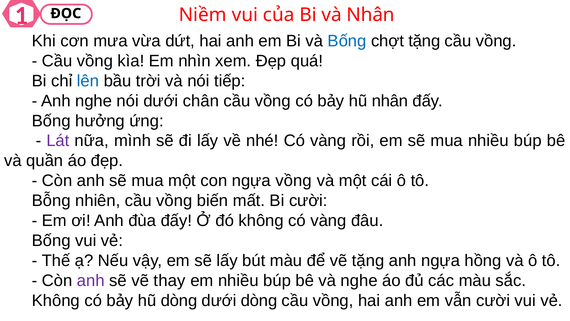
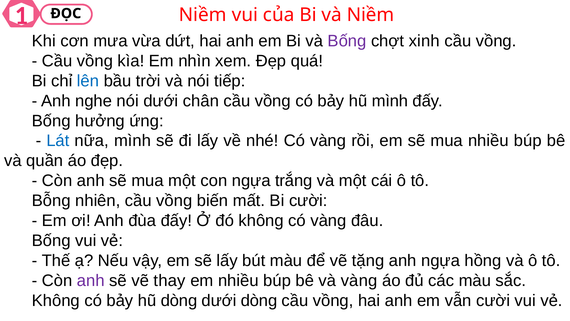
và Nhân: Nhân -> Niềm (371, 15)
Bống colour: blue -> purple (347, 41)
chợt tặng: tặng -> xinh (424, 41)
hũ nhân: nhân -> mình (390, 101)
Lát colour: purple -> blue (58, 141)
ngựa vồng: vồng -> trắng (294, 181)
và nghe: nghe -> vàng (359, 280)
